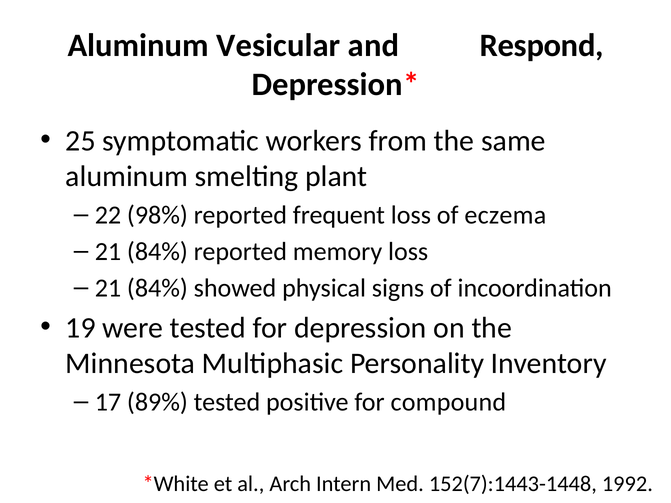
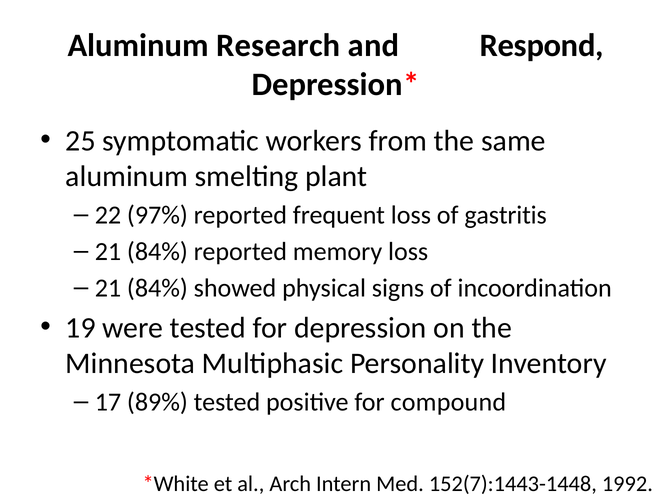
Vesicular: Vesicular -> Research (278, 45)
98%: 98% -> 97% (157, 215)
eczema: eczema -> gastritis (506, 215)
